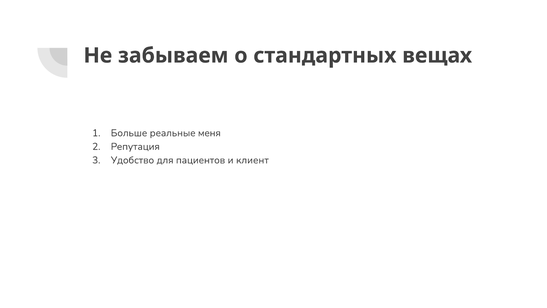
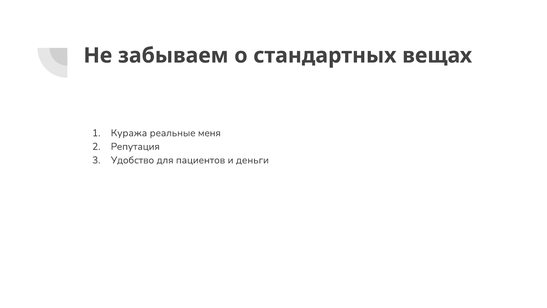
Больше: Больше -> Куража (129, 133)
клиент: клиент -> деньги (252, 160)
